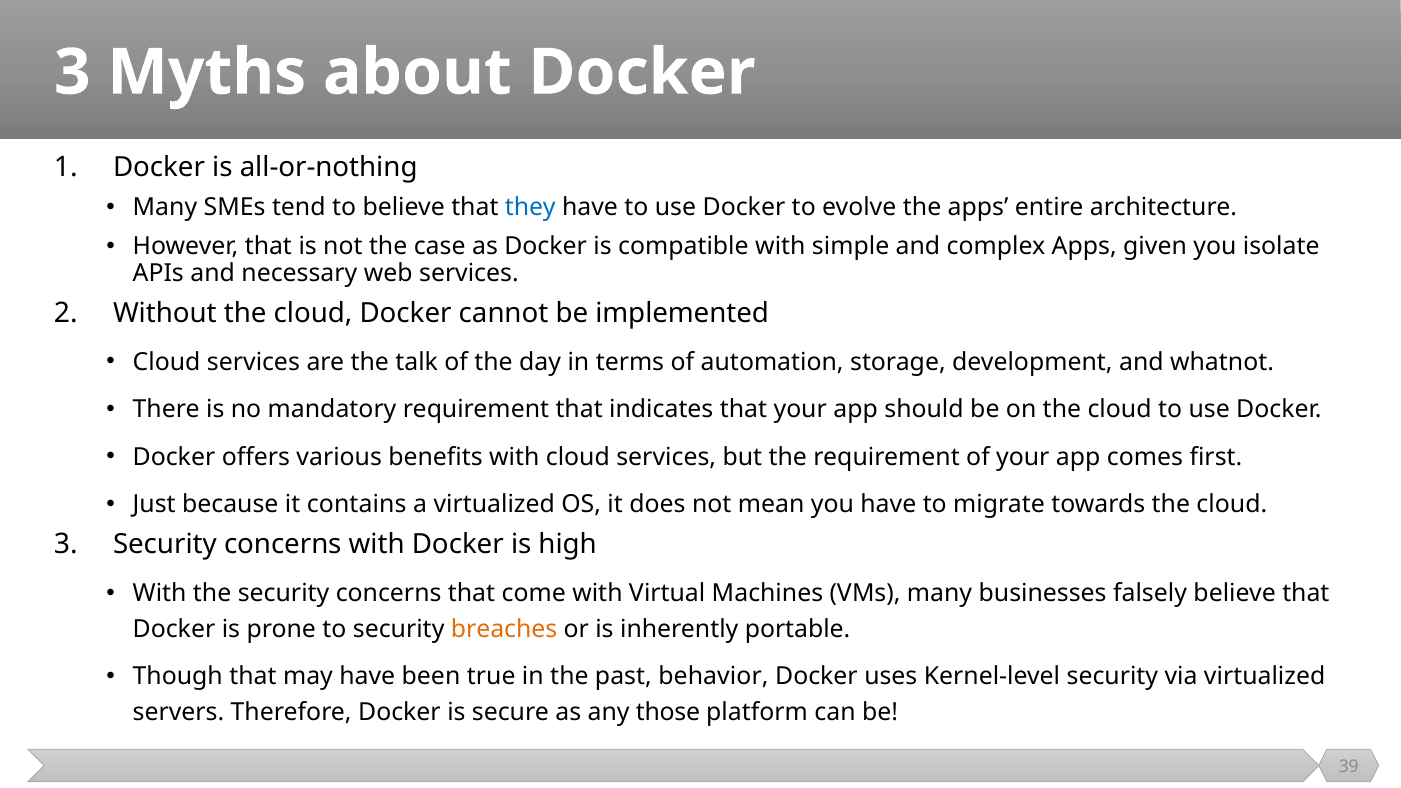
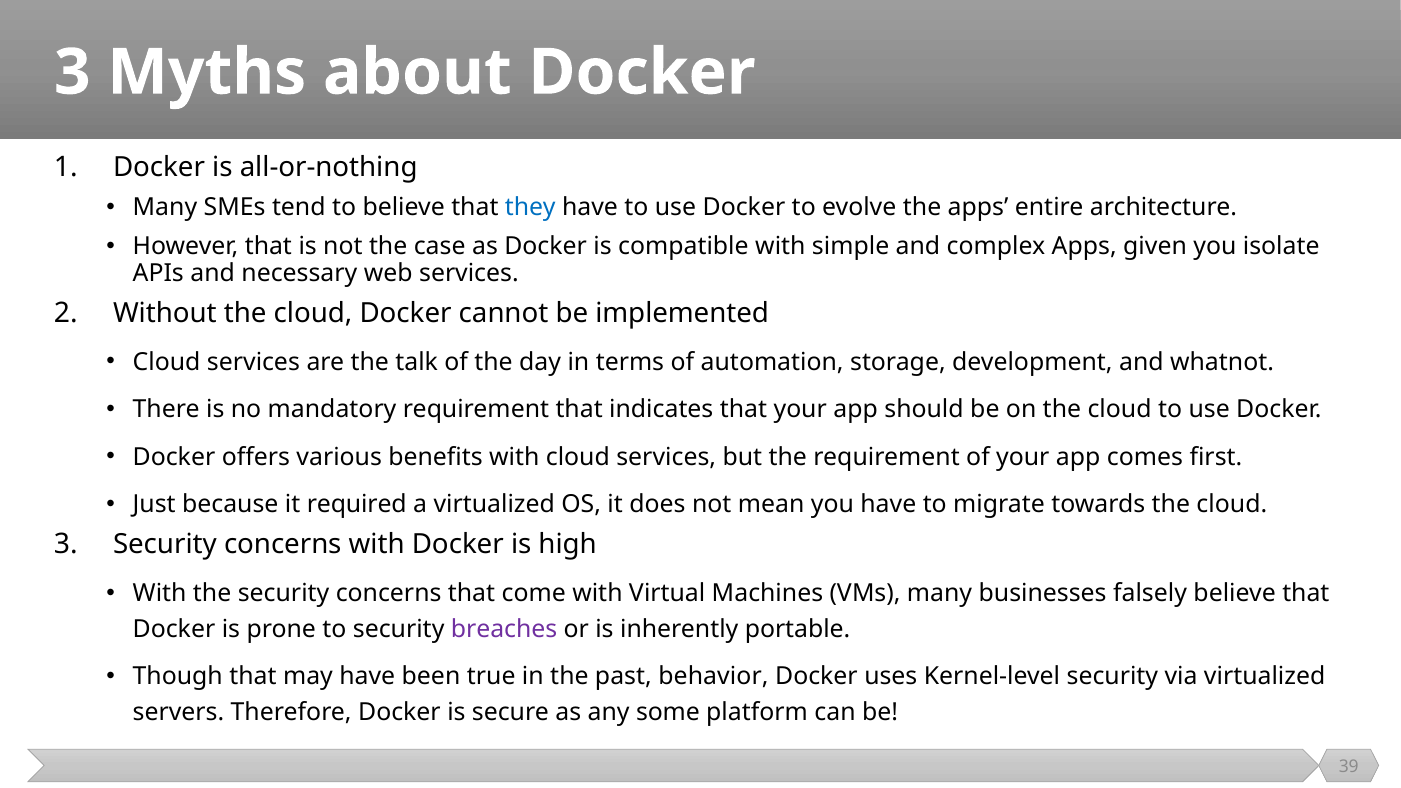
contains: contains -> required (357, 505)
breaches colour: orange -> purple (504, 629)
those: those -> some (668, 712)
